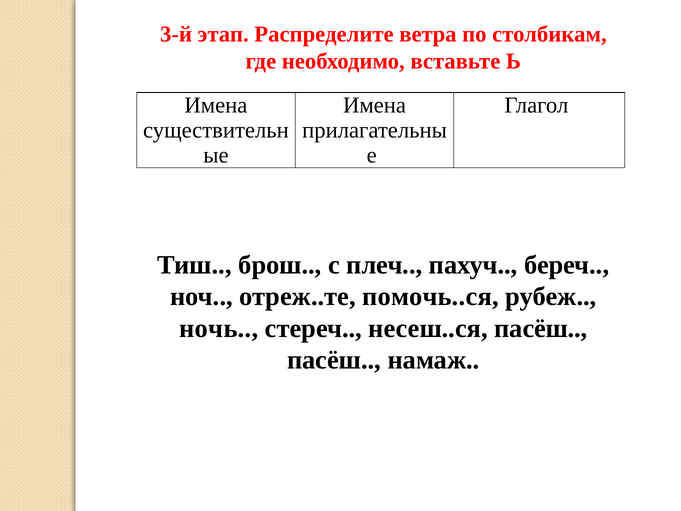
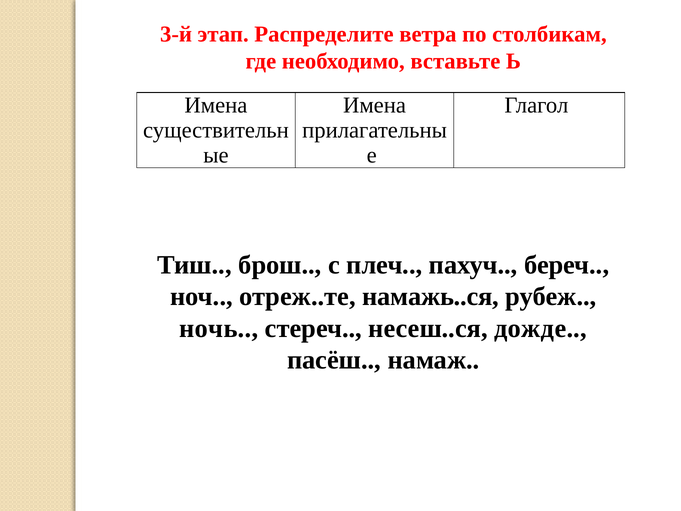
помочь..ся: помочь..ся -> намажь..ся (431, 296)
несеш..ся пасёш: пасёш -> дожде (541, 328)
